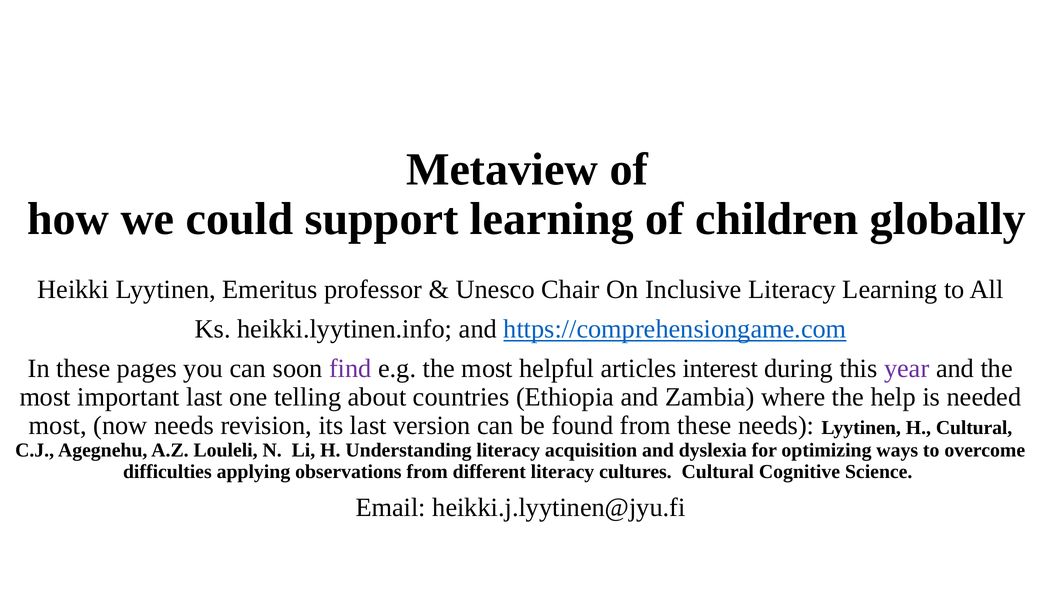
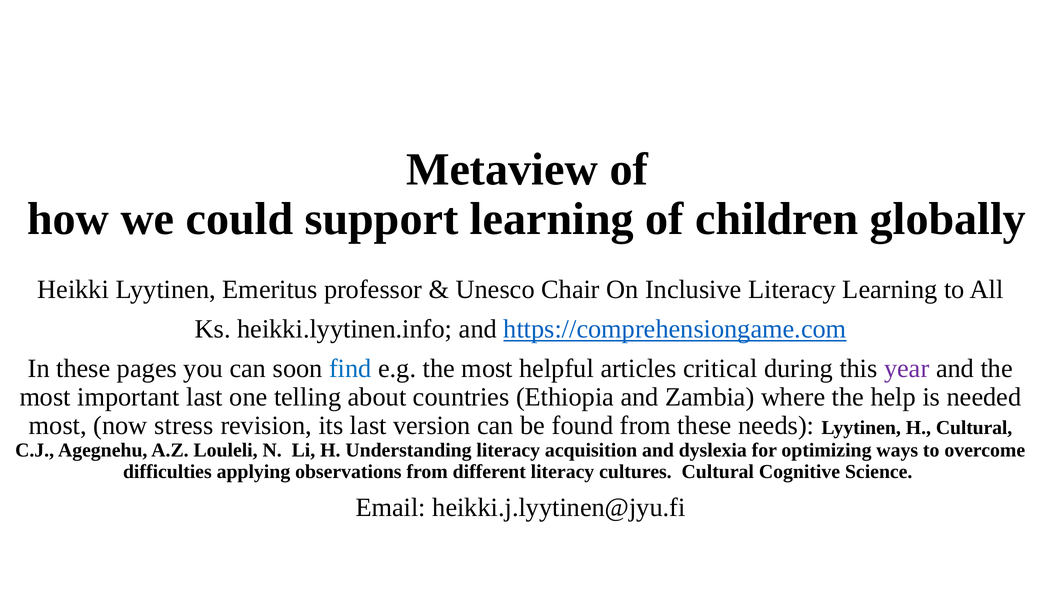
find colour: purple -> blue (350, 368)
interest: interest -> critical (720, 368)
now needs: needs -> stress (184, 425)
